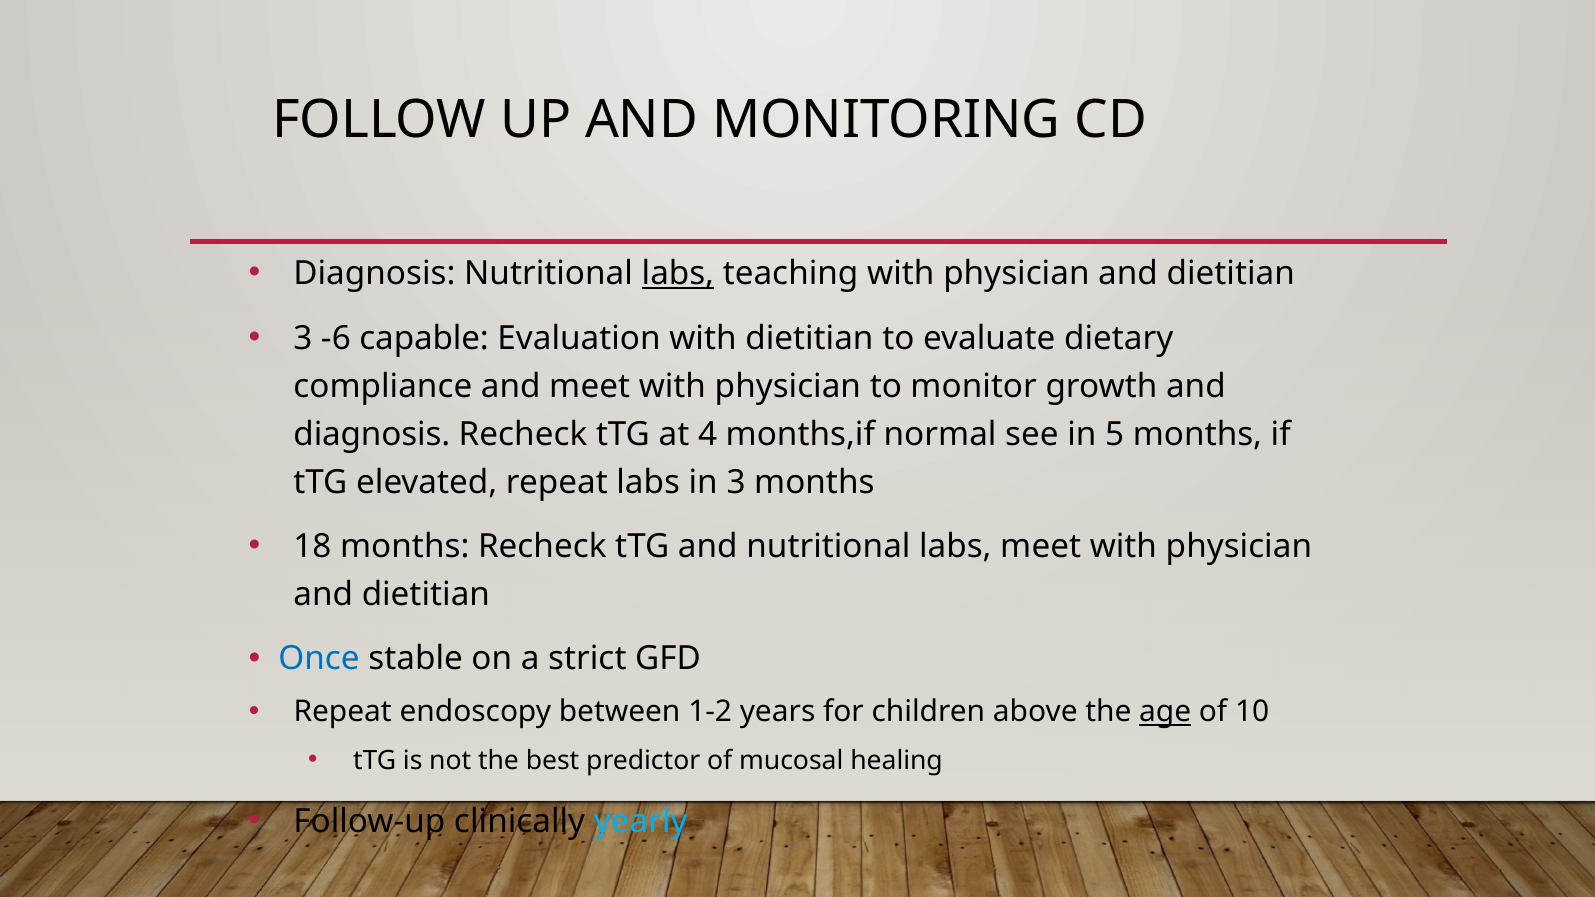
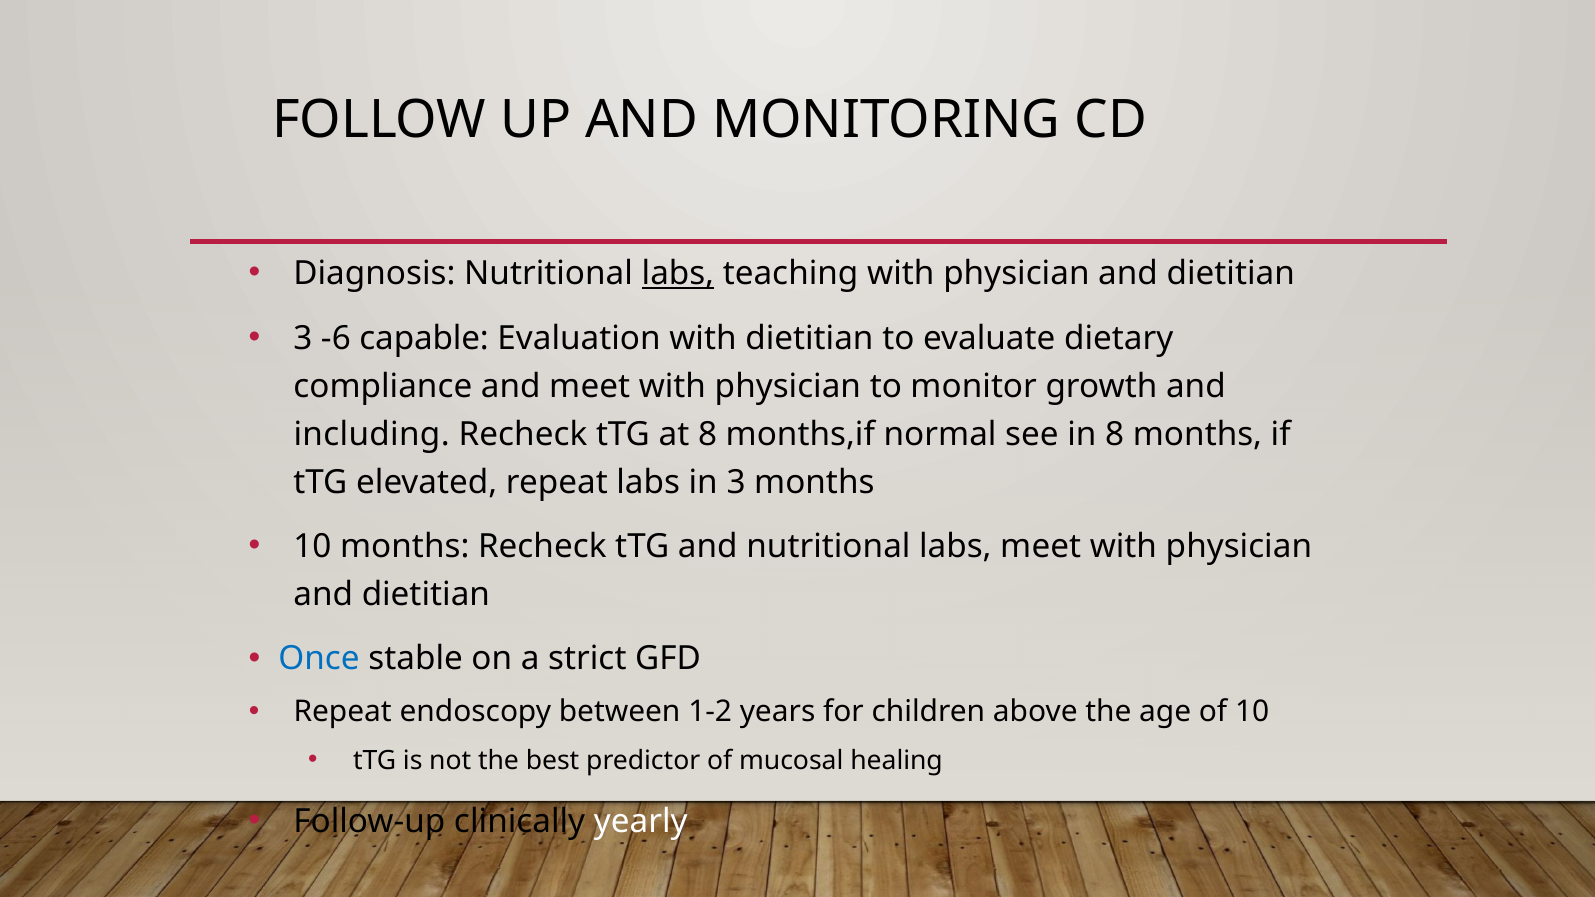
diagnosis: diagnosis -> including (372, 434)
at 4: 4 -> 8 (708, 434)
in 5: 5 -> 8 (1115, 434)
18: 18 -> 10 (312, 547)
age underline: present -> none (1165, 712)
yearly colour: light blue -> white (641, 821)
